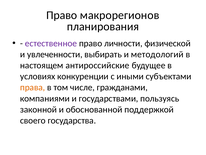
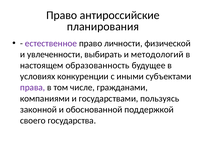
макрорегионов: макрорегионов -> антироссийские (120, 15)
антироссийские: антироссийские -> образованность (97, 65)
права colour: orange -> purple (33, 87)
